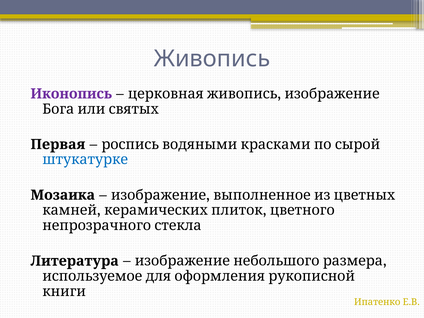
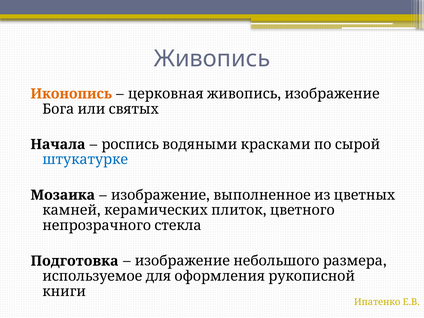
Иконопись colour: purple -> orange (71, 94)
Первая: Первая -> Начала (58, 144)
Литература: Литература -> Подготовка (75, 261)
